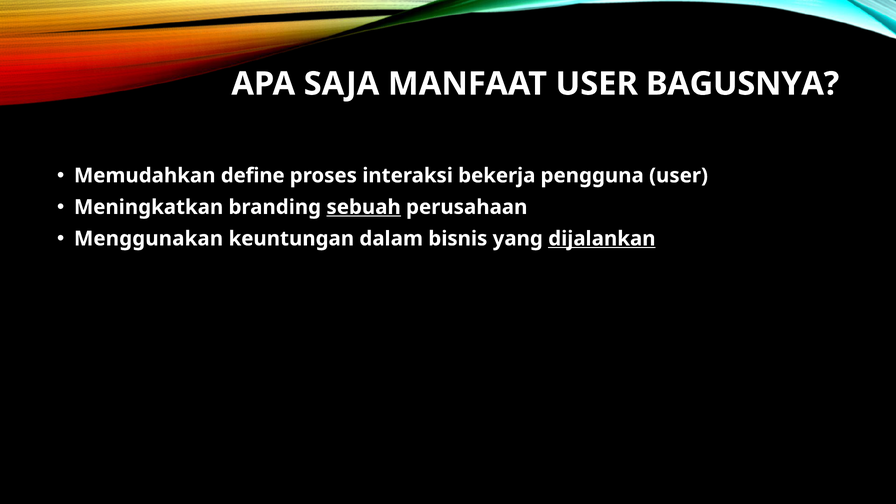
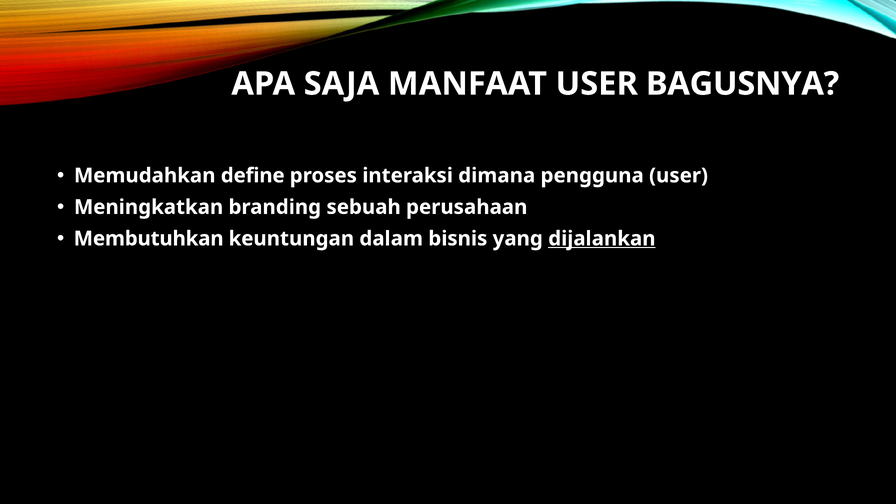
bekerja: bekerja -> dimana (497, 176)
sebuah underline: present -> none (364, 207)
Menggunakan: Menggunakan -> Membutuhkan (149, 239)
